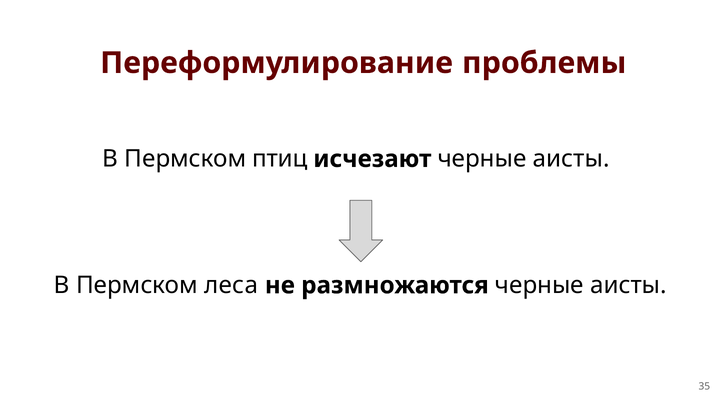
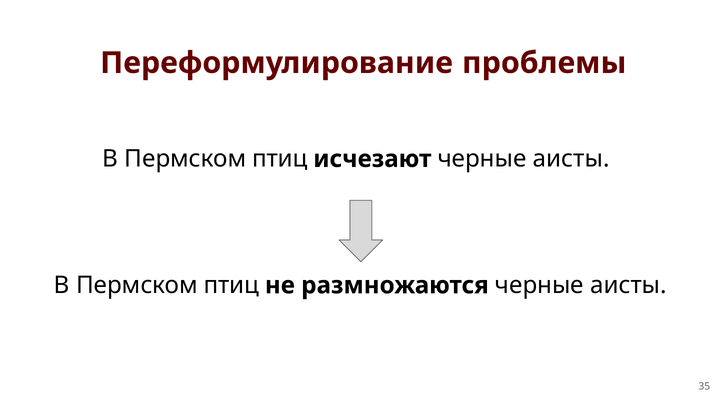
леса: леса -> птиц (231, 285)
